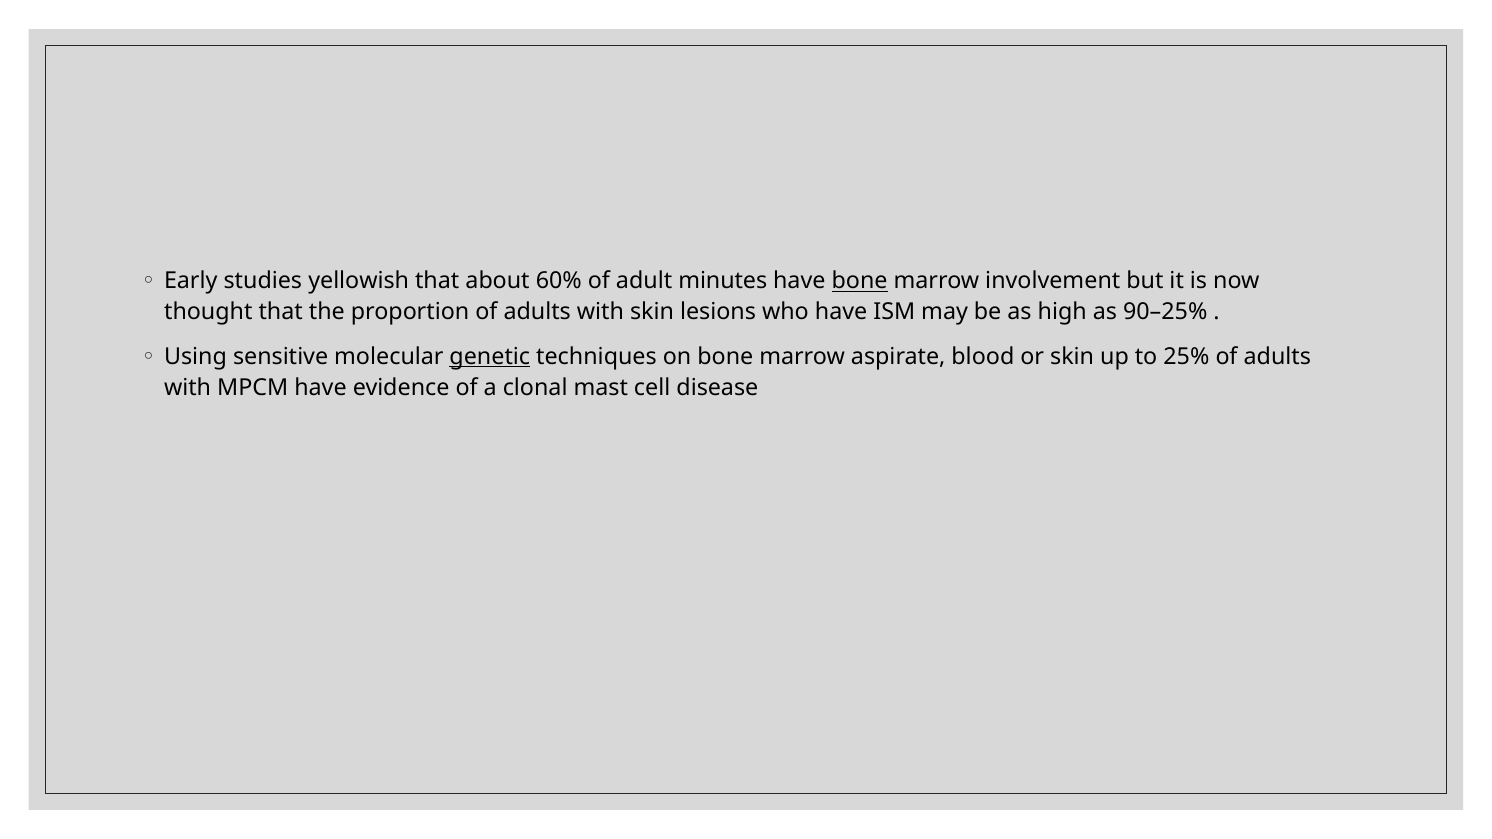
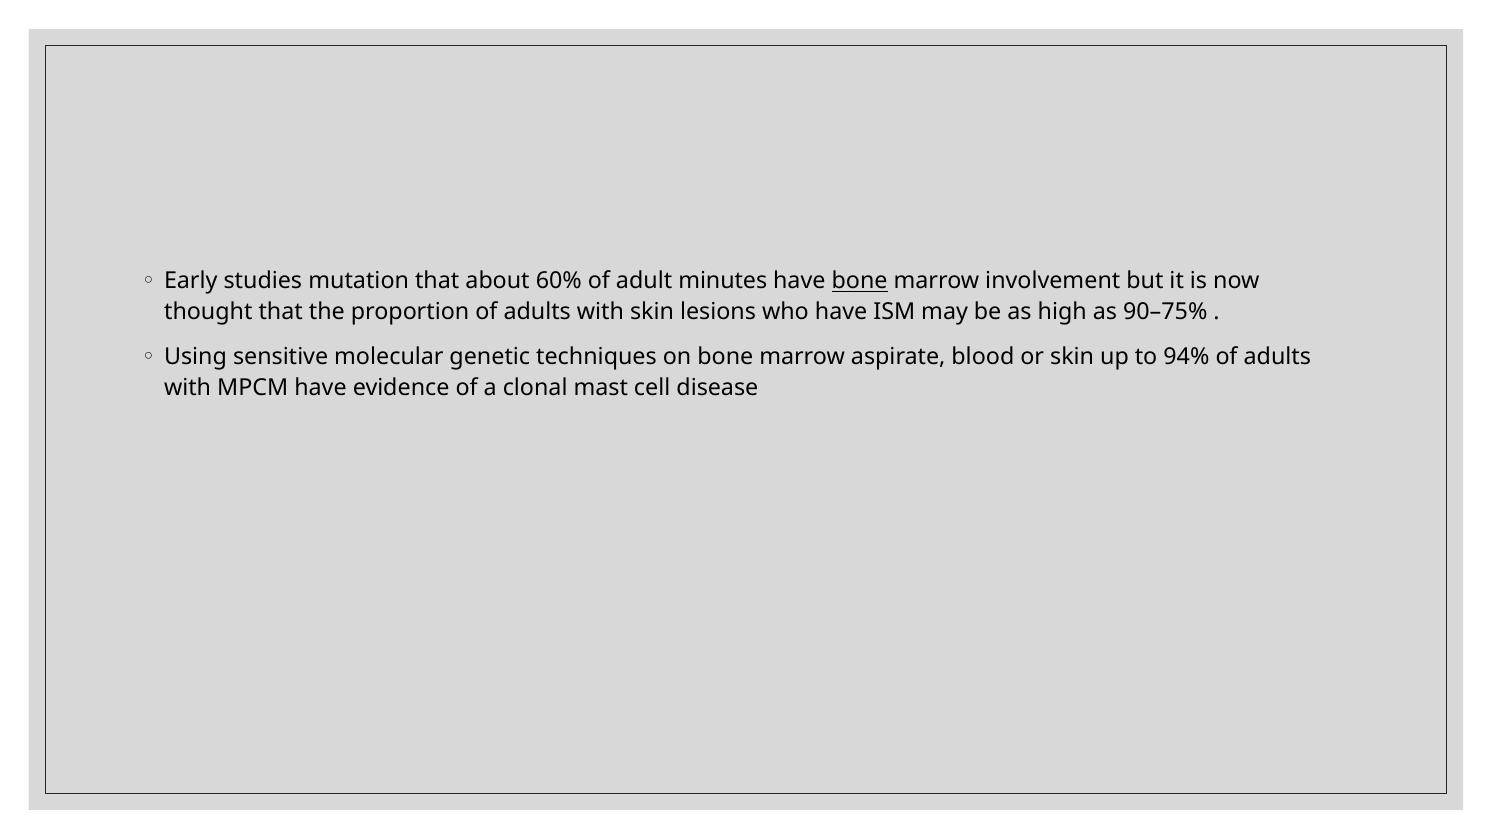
yellowish: yellowish -> mutation (359, 281)
90–25%: 90–25% -> 90–75% (1165, 312)
genetic underline: present -> none (490, 357)
25%: 25% -> 94% (1186, 357)
